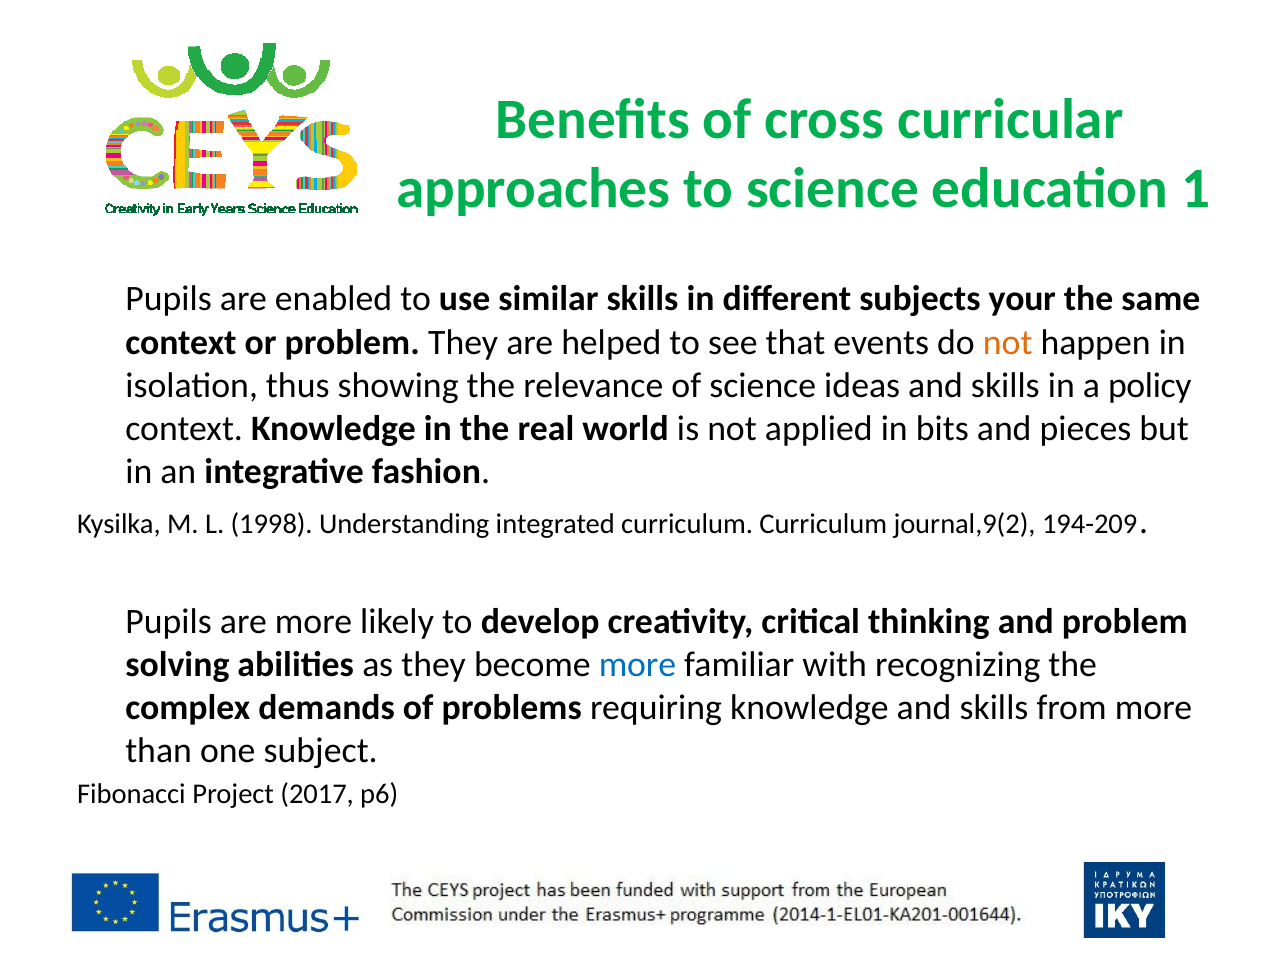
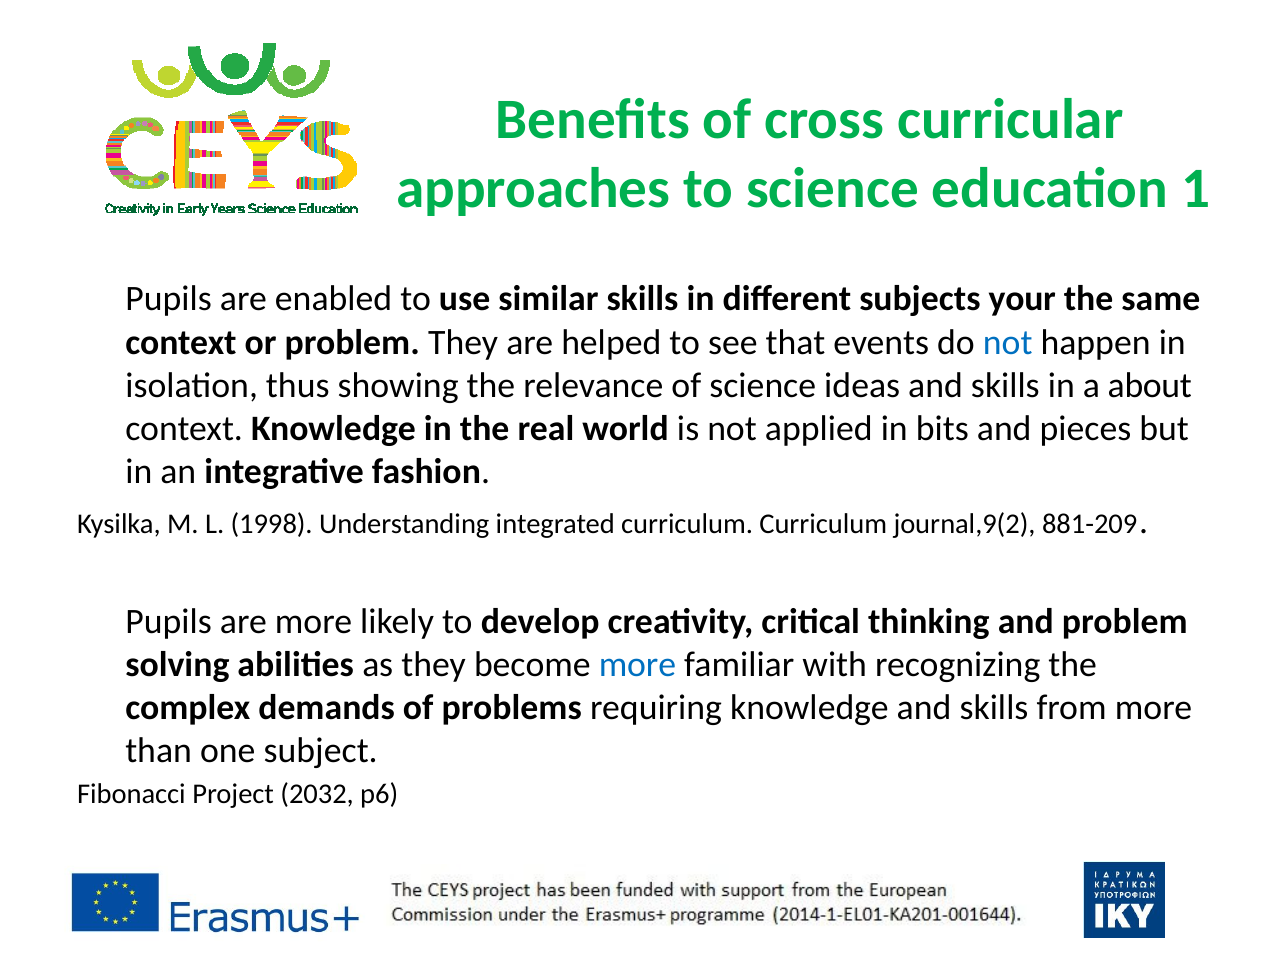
not colour: orange -> blue (1008, 343)
policy: policy -> about (1150, 386)
194-209: 194-209 -> 881-209 (1090, 524)
2017: 2017 -> 2032 (317, 795)
